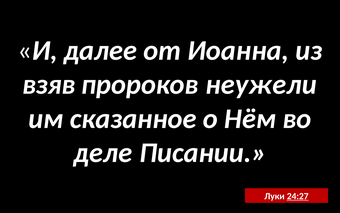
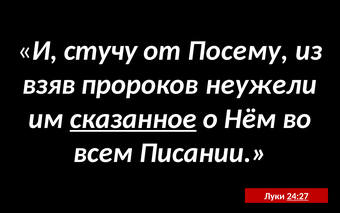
далее: далее -> стучу (101, 50)
Иоанна: Иоанна -> Посему (238, 50)
сказанное underline: none -> present (133, 118)
деле: деле -> всем (103, 152)
